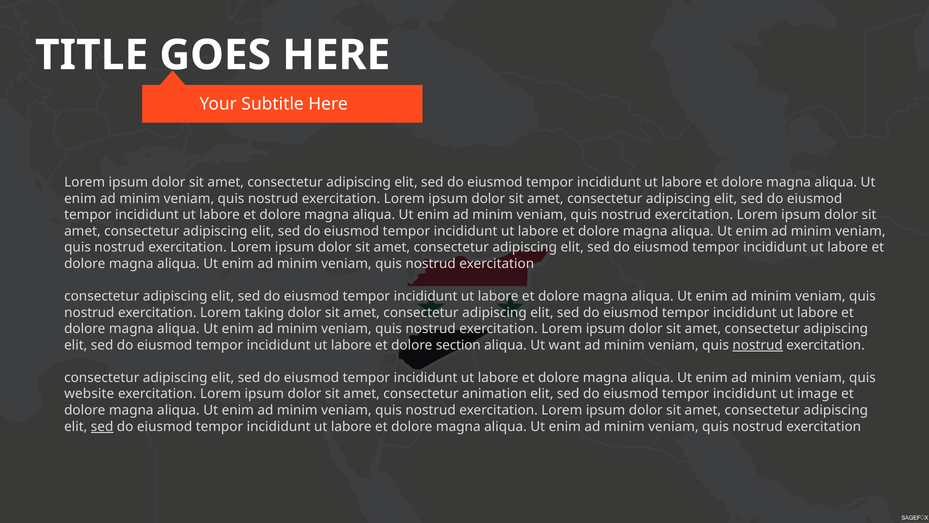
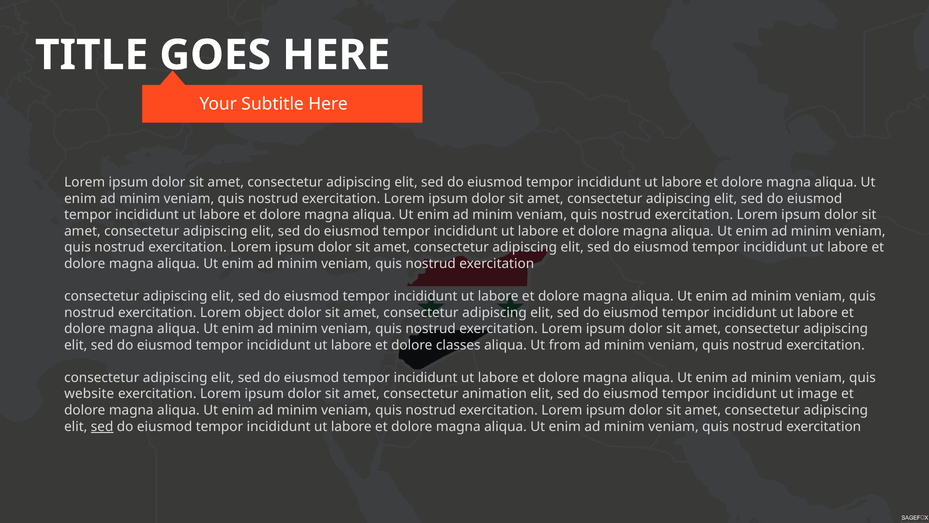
taking: taking -> object (264, 312)
section: section -> classes (458, 345)
want: want -> from (565, 345)
nostrud underline: present -> none (758, 345)
